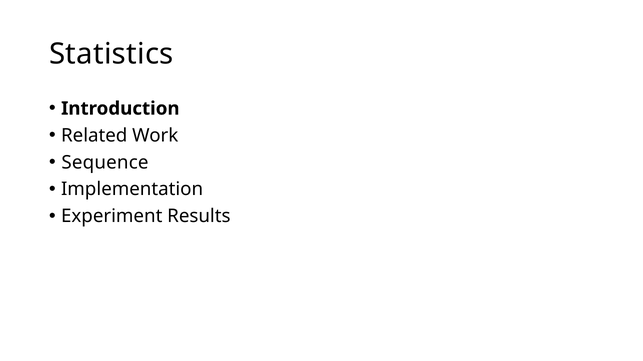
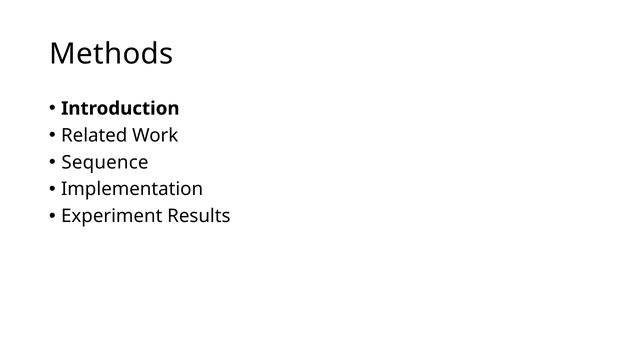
Statistics: Statistics -> Methods (111, 54)
